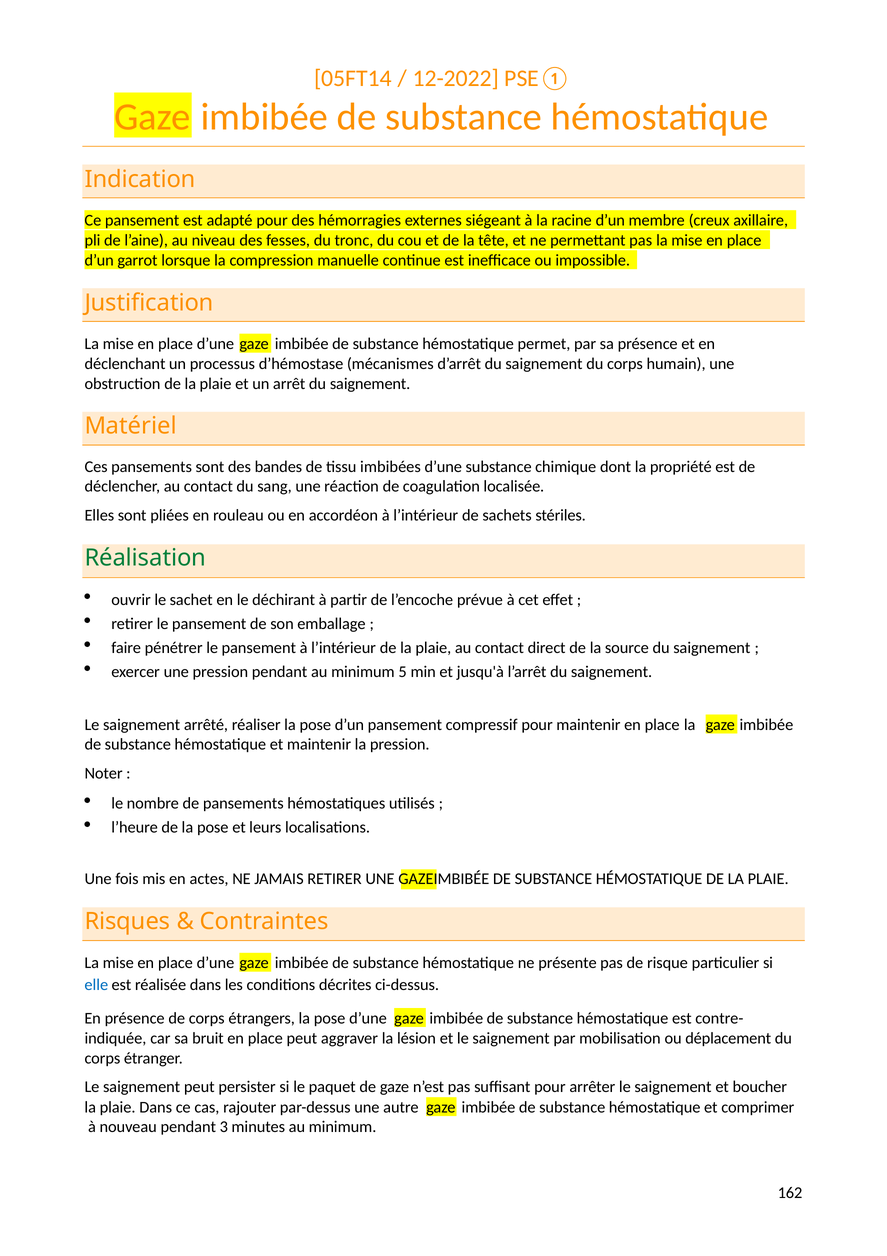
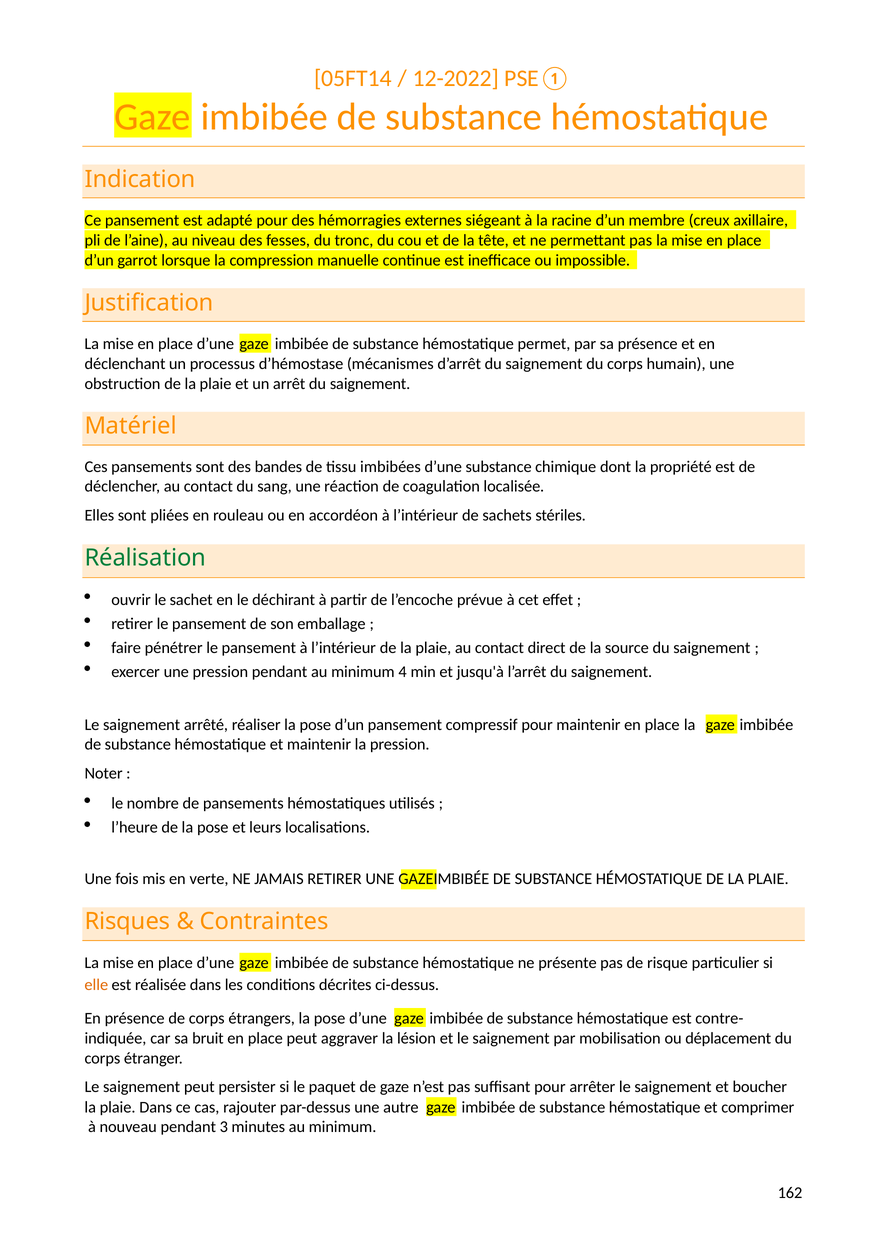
5: 5 -> 4 (403, 671)
actes: actes -> verte (209, 878)
elle colour: blue -> orange (96, 984)
